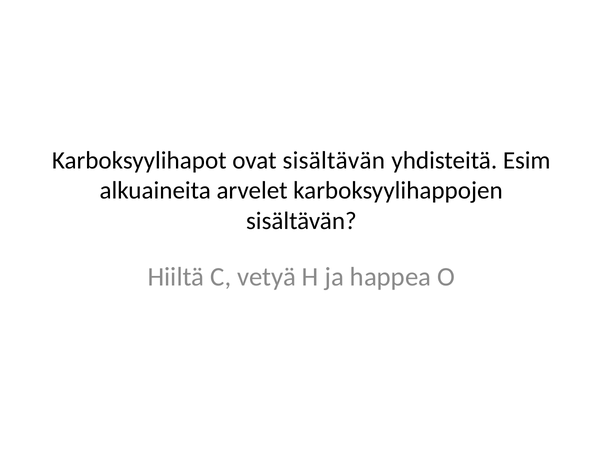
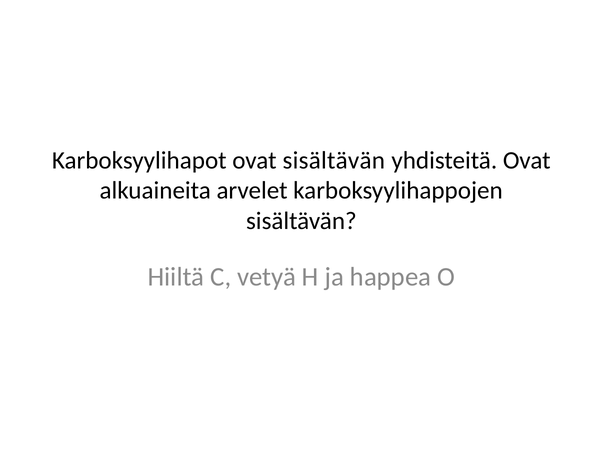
yhdisteitä Esim: Esim -> Ovat (527, 161)
